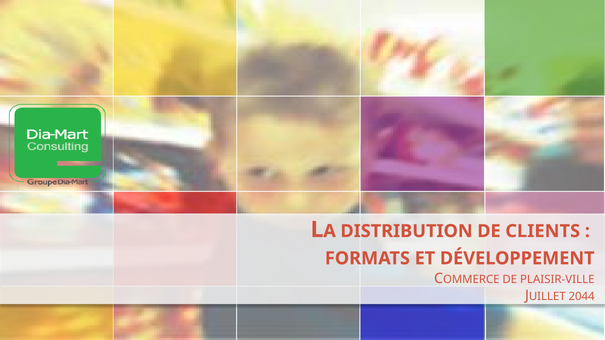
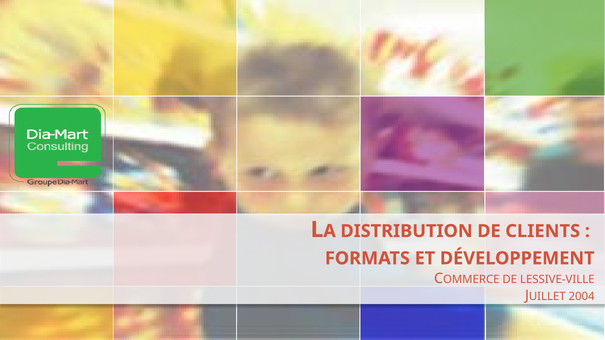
PLAISIR-VILLE: PLAISIR-VILLE -> LESSIVE-VILLE (557, 280)
2044: 2044 -> 2004 (582, 297)
